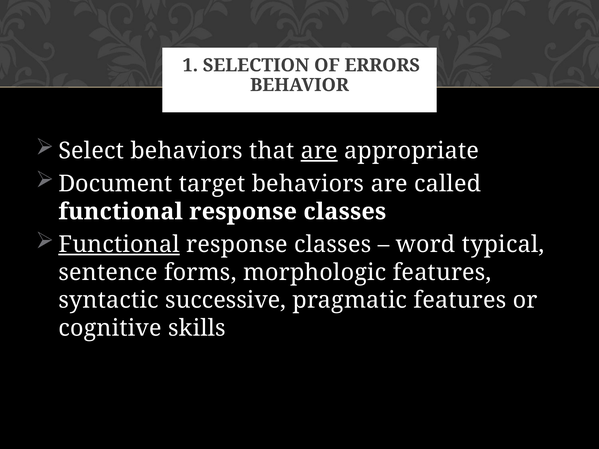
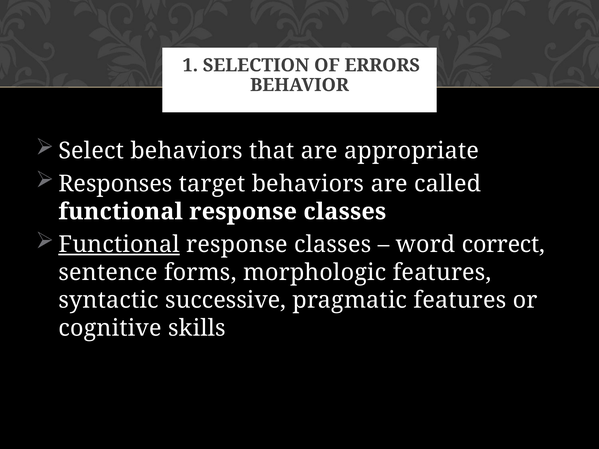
are underline: present -> none (319, 151)
Document: Document -> Responses (115, 184)
typical: typical -> correct (503, 245)
